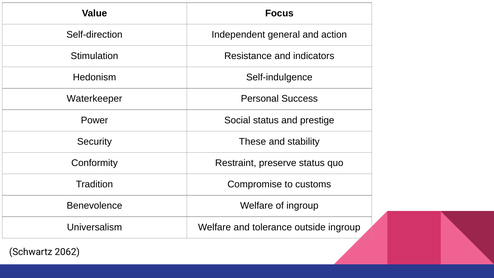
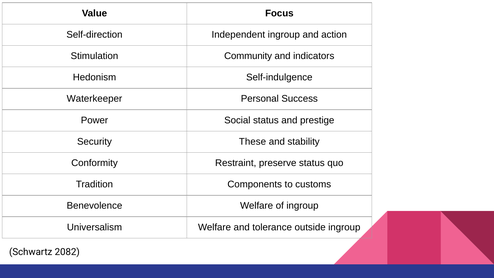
Independent general: general -> ingroup (284, 35)
Resistance: Resistance -> Community (248, 56)
Compromise: Compromise -> Components (255, 184)
2062: 2062 -> 2082 (67, 252)
